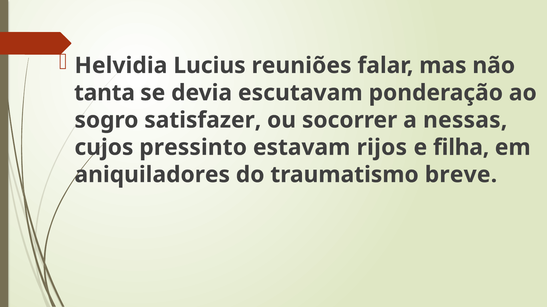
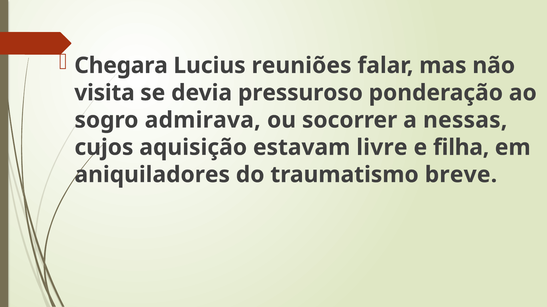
Helvidia: Helvidia -> Chegara (121, 66)
tanta: tanta -> visita (105, 93)
escutavam: escutavam -> pressuroso (300, 93)
satisfazer: satisfazer -> admirava (203, 120)
pressinto: pressinto -> aquisição (193, 148)
rijos: rijos -> livre (382, 148)
